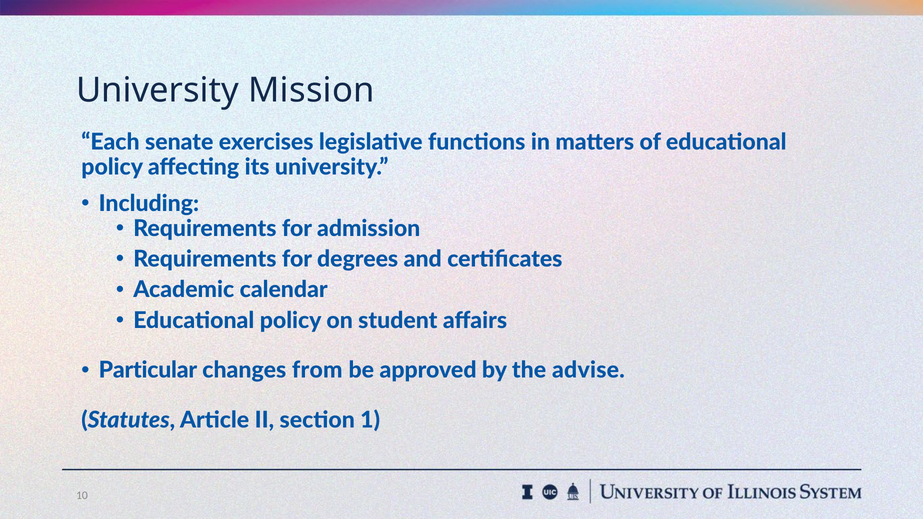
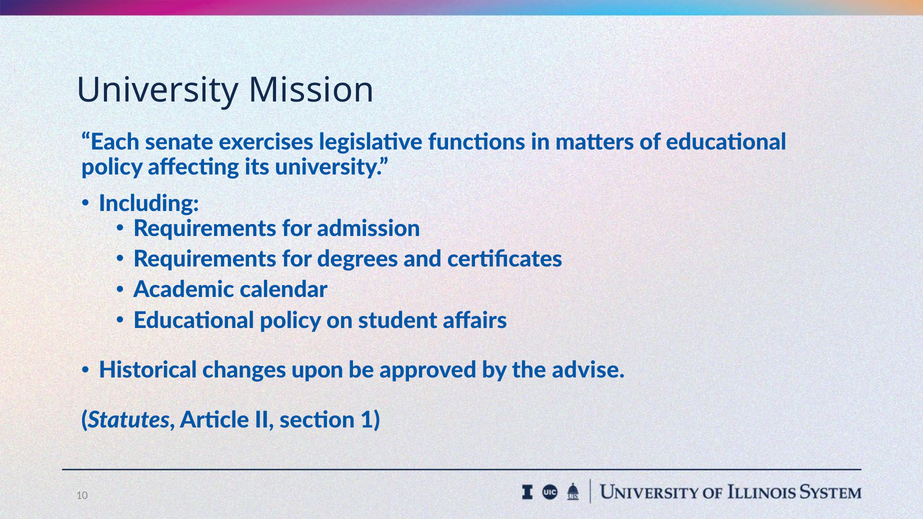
Particular: Particular -> Historical (148, 370)
from: from -> upon (317, 370)
